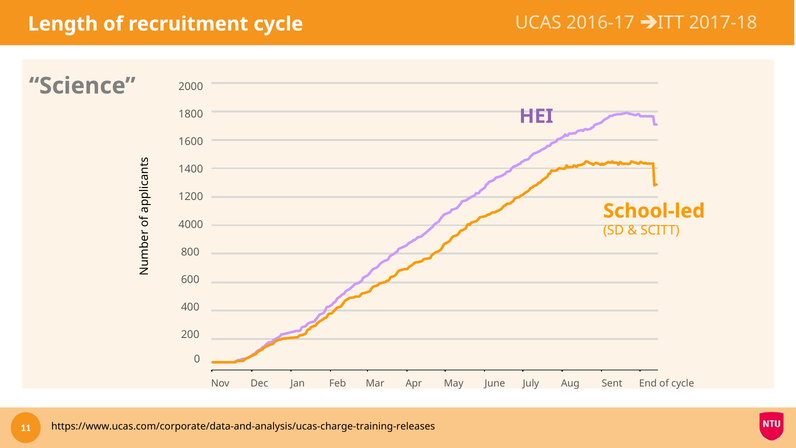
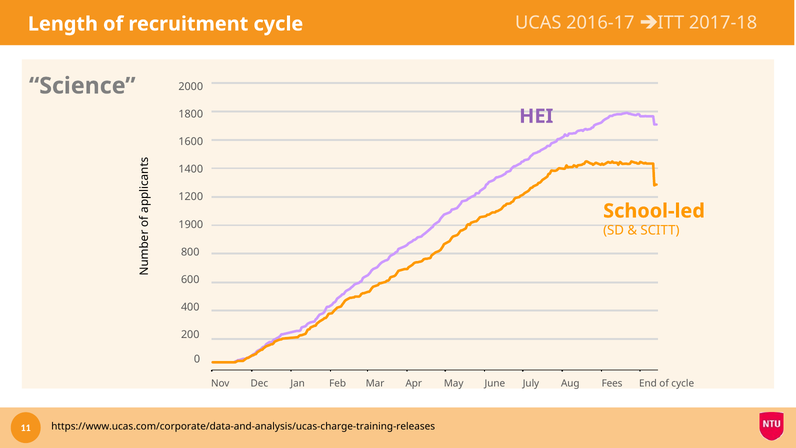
4000: 4000 -> 1900 (191, 224)
Sent: Sent -> Fees (612, 383)
